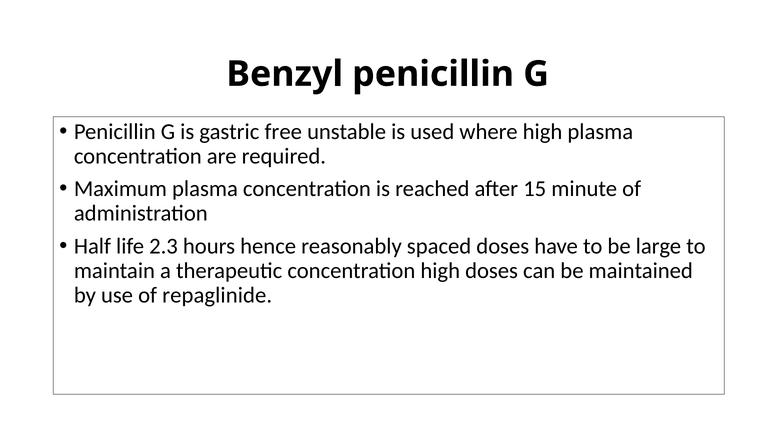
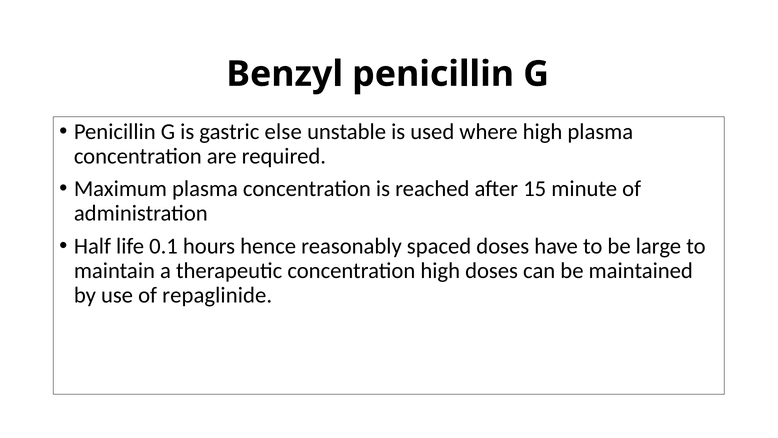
free: free -> else (283, 132)
2.3: 2.3 -> 0.1 (164, 246)
